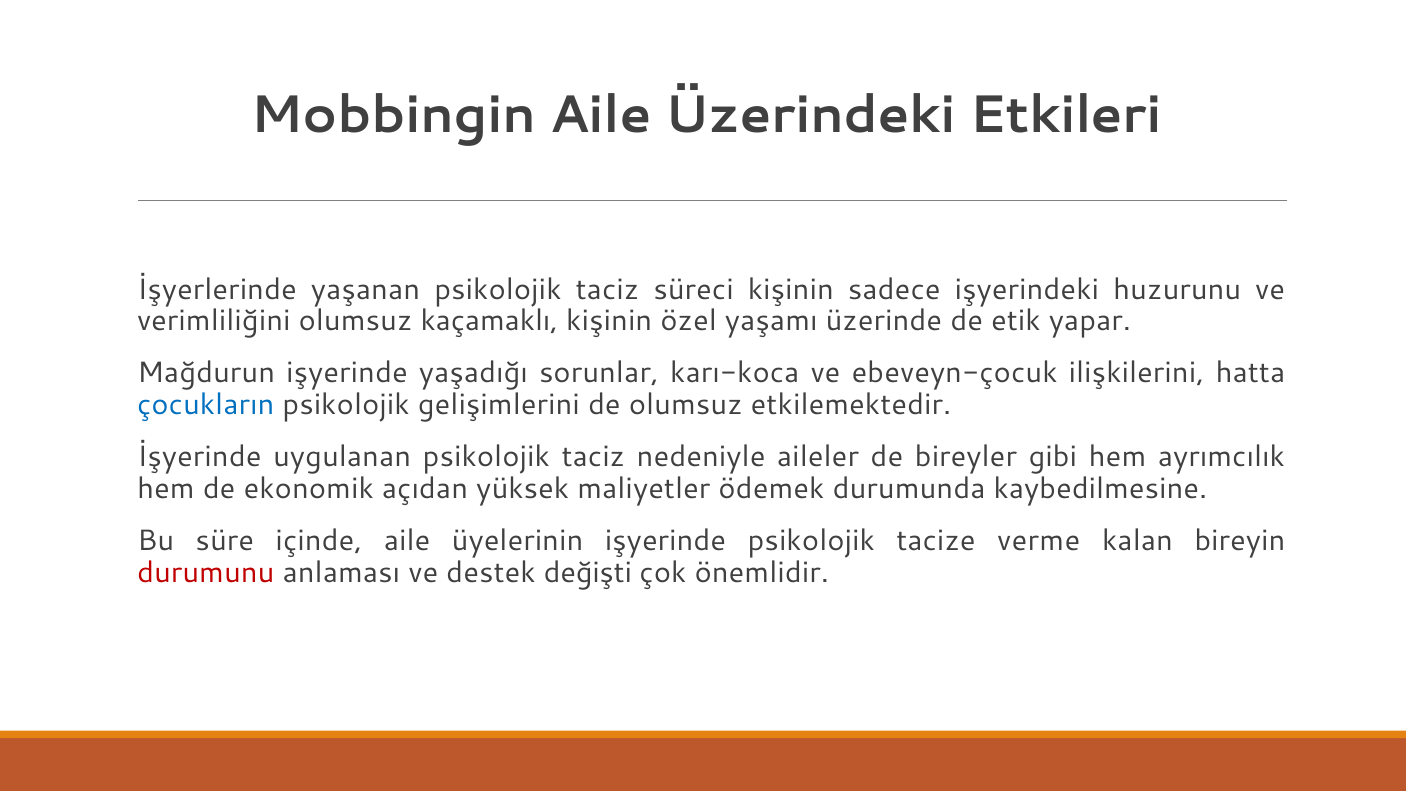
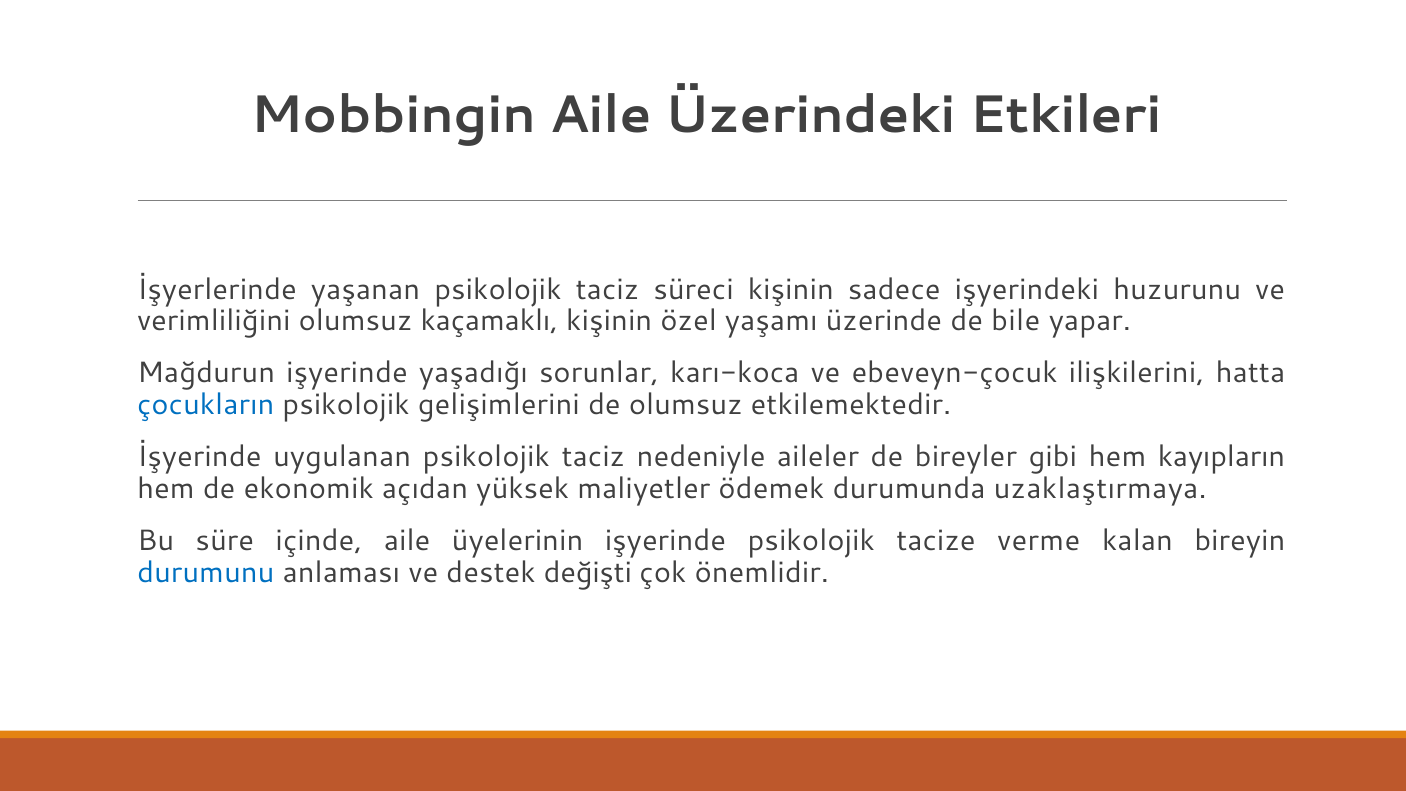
etik: etik -> bile (1016, 321)
ayrımcılık: ayrımcılık -> kayıpların (1222, 457)
kaybedilmesine: kaybedilmesine -> uzaklaştırmaya (1100, 489)
durumunu colour: red -> blue (206, 572)
